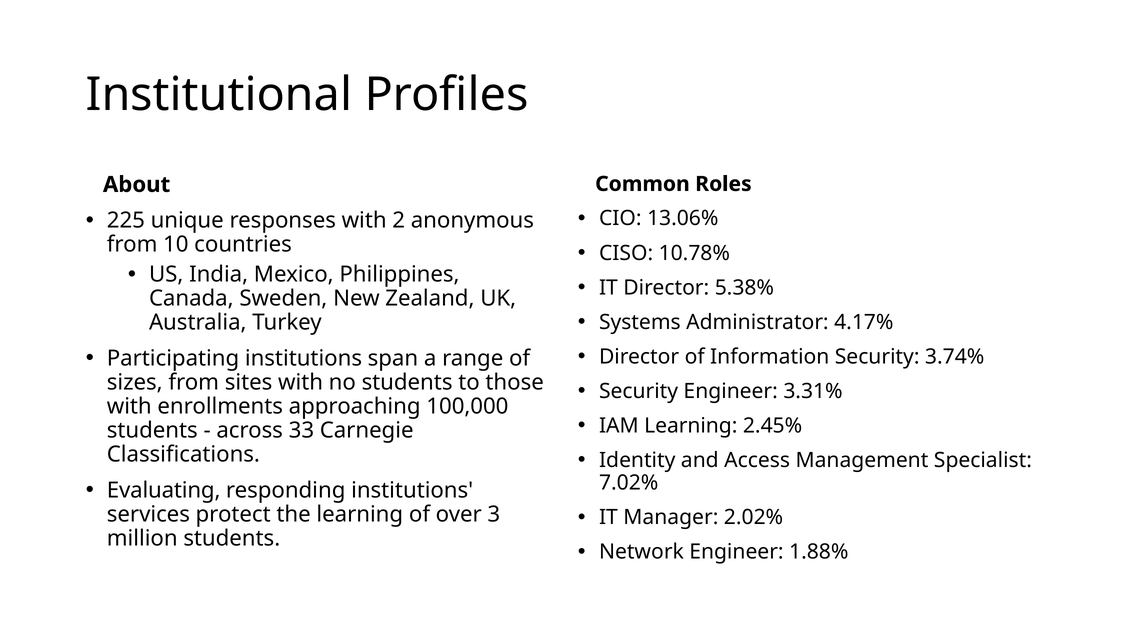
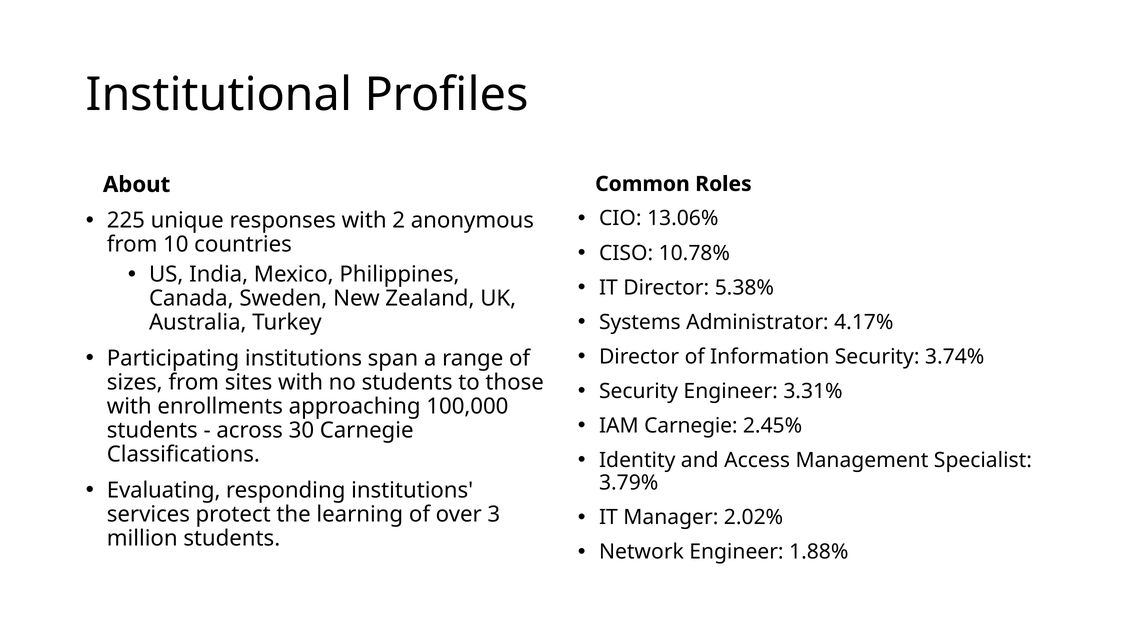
IAM Learning: Learning -> Carnegie (691, 426)
33: 33 -> 30 (301, 430)
7.02%: 7.02% -> 3.79% (629, 483)
